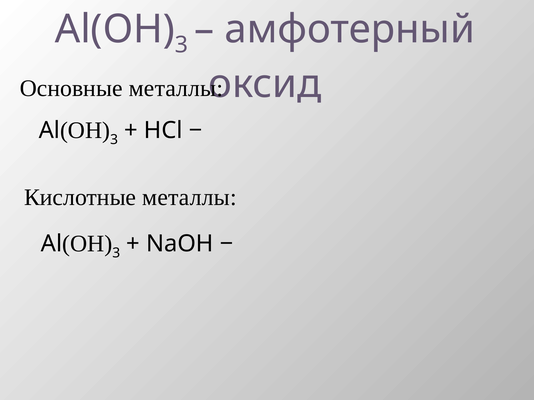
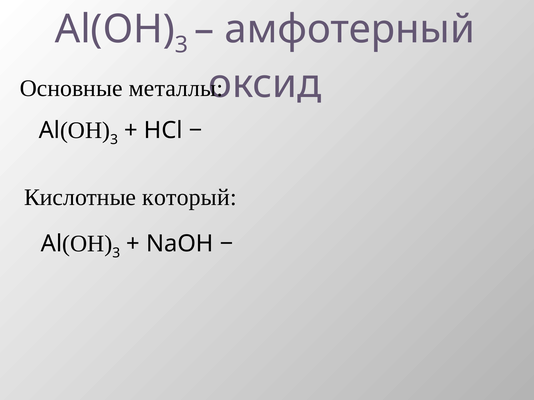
Кислотные металлы: металлы -> который (189, 198)
